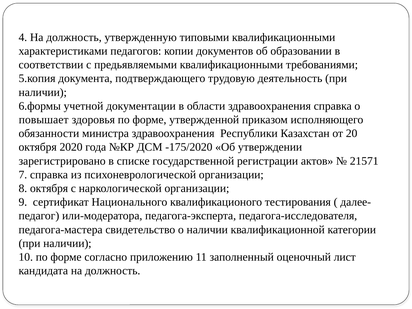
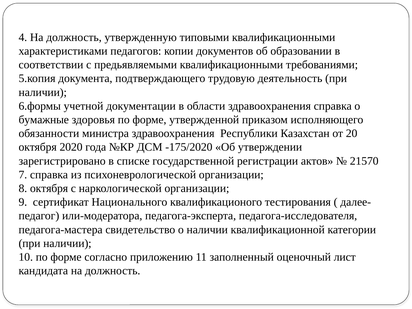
повышает: повышает -> бумажные (44, 120)
21571: 21571 -> 21570 (364, 161)
